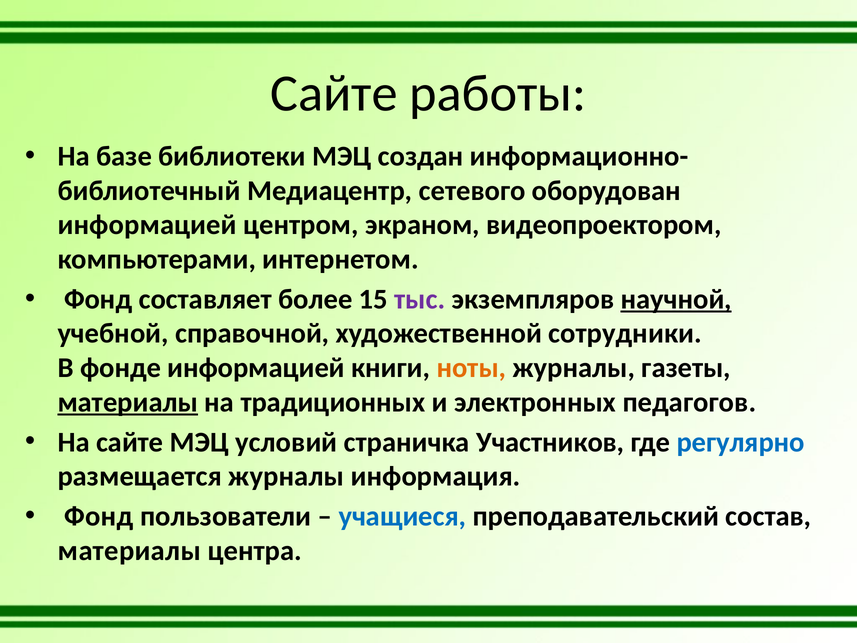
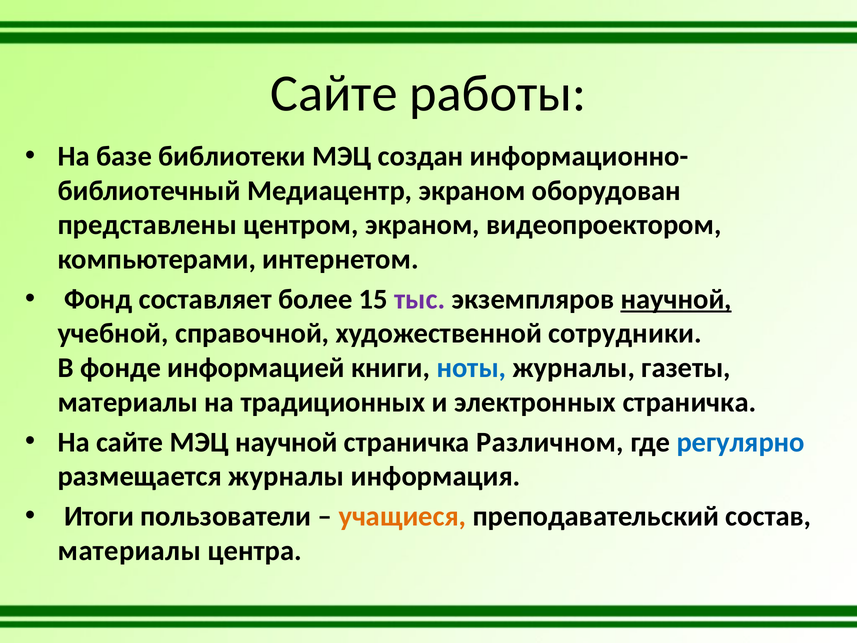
Медиацентр сетевого: сетевого -> экраном (472, 191)
информацией: информацией -> представлены (147, 225)
ноты colour: orange -> blue (471, 368)
материалы underline: present -> none (128, 402)
электронных педагогов: педагогов -> страничка (689, 402)
МЭЦ условий: условий -> научной (287, 442)
Участников: Участников -> Различном (550, 442)
Фонд: Фонд -> Итоги (99, 516)
учащиеся colour: blue -> orange (402, 516)
